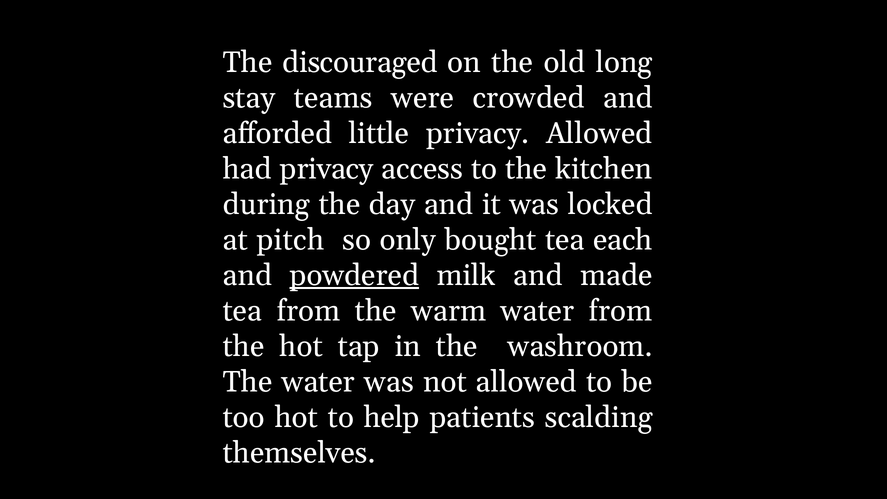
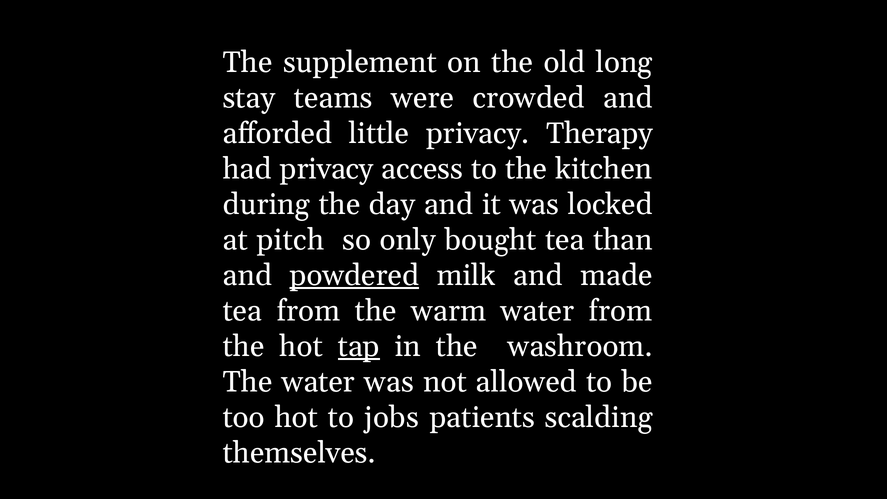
discouraged: discouraged -> supplement (360, 62)
privacy Allowed: Allowed -> Therapy (599, 133)
each: each -> than (623, 240)
tap underline: none -> present (359, 346)
help: help -> jobs (392, 417)
